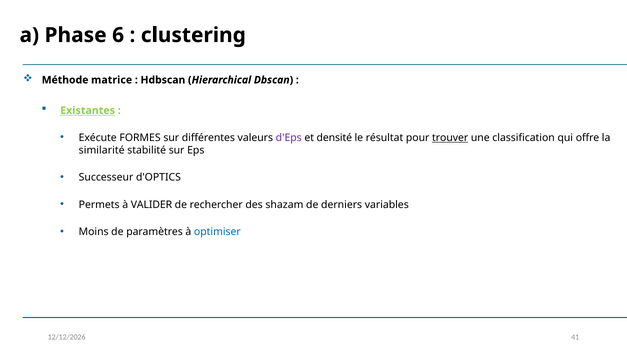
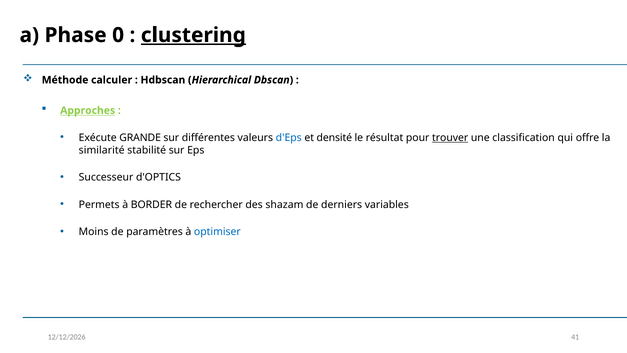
6: 6 -> 0 (118, 35)
clustering underline: none -> present (193, 35)
matrice: matrice -> calculer (112, 80)
Existantes: Existantes -> Approches (88, 110)
FORMES: FORMES -> GRANDE (140, 138)
d'Eps colour: purple -> blue (289, 138)
VALIDER: VALIDER -> BORDER (151, 204)
